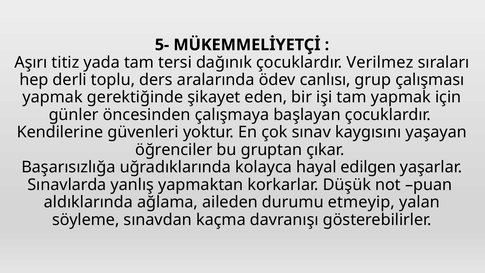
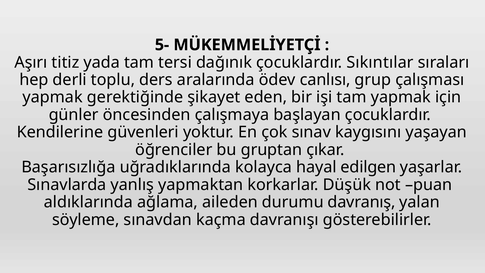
Verilmez: Verilmez -> Sıkıntılar (380, 62)
etmeyip: etmeyip -> davranış (362, 202)
